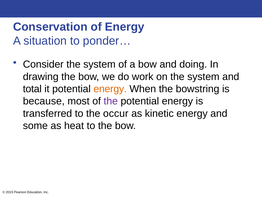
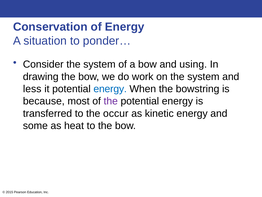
doing: doing -> using (193, 64)
total: total -> less (32, 89)
energy colour: orange -> blue (110, 89)
